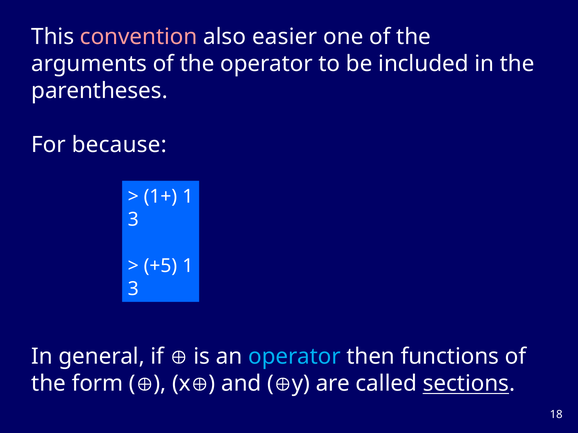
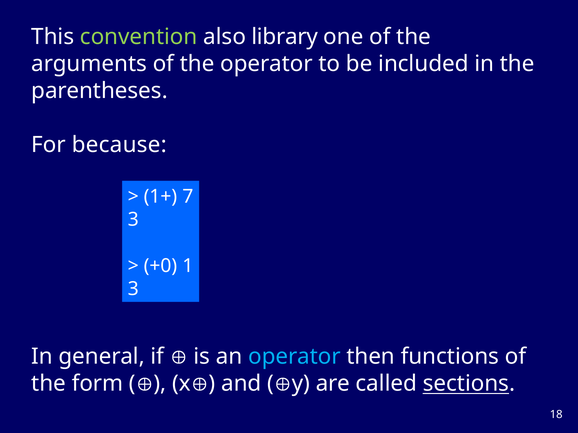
convention colour: pink -> light green (139, 37)
easier: easier -> library (285, 37)
1+ 1: 1 -> 7 (188, 197)
+5: +5 -> +0 (161, 266)
